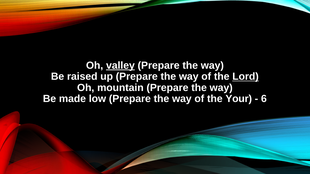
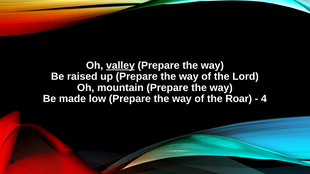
Lord underline: present -> none (246, 77)
Your: Your -> Roar (239, 99)
6: 6 -> 4 (264, 99)
